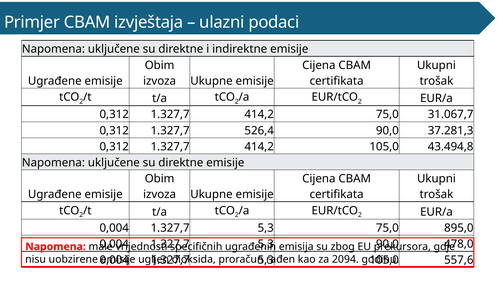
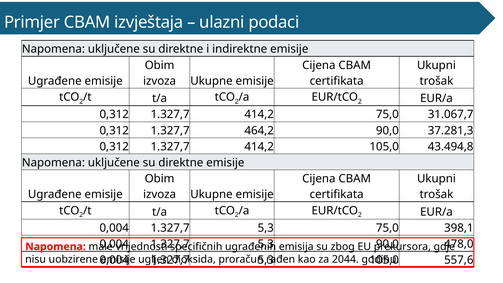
526,4: 526,4 -> 464,2 (259, 131)
895,0: 895,0 -> 398,1 (459, 228)
2094: 2094 -> 2044 (345, 259)
